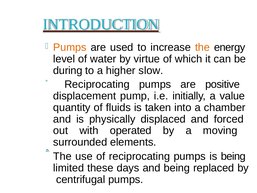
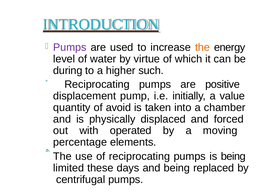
Pumps colour: orange -> purple (70, 47)
slow: slow -> such (151, 71)
fluids: fluids -> avoid (118, 107)
surrounded: surrounded -> percentage (80, 142)
